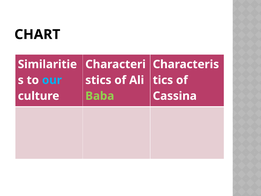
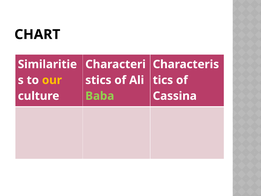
our colour: light blue -> yellow (52, 80)
